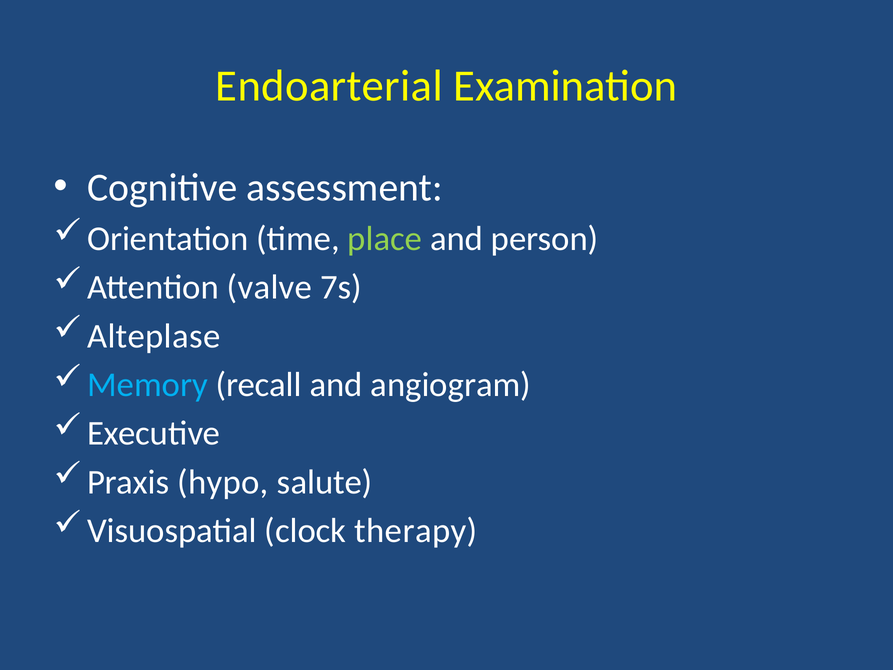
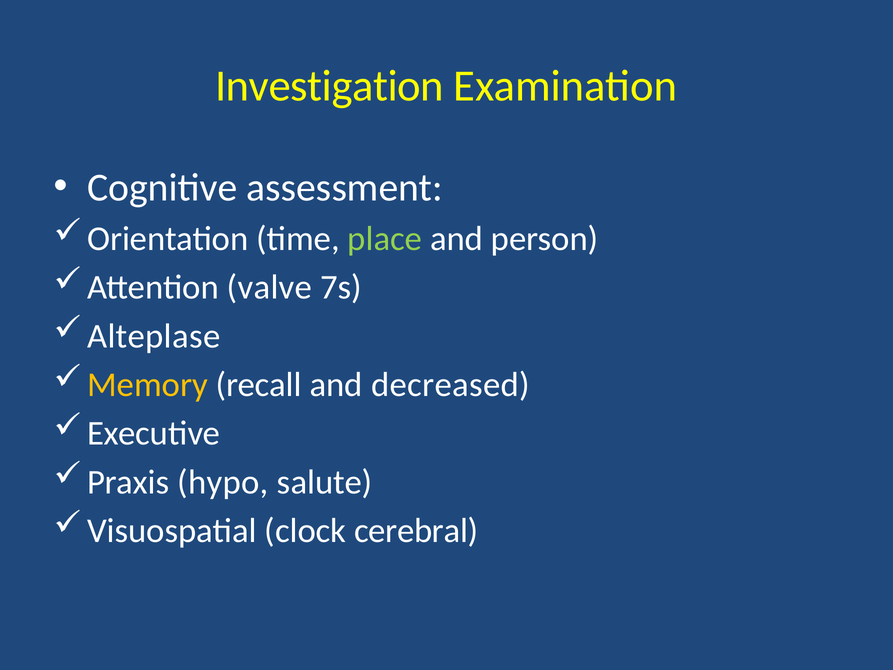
Endoarterial: Endoarterial -> Investigation (330, 86)
Memory colour: light blue -> yellow (147, 385)
angiogram: angiogram -> decreased (450, 385)
therapy: therapy -> cerebral (416, 531)
